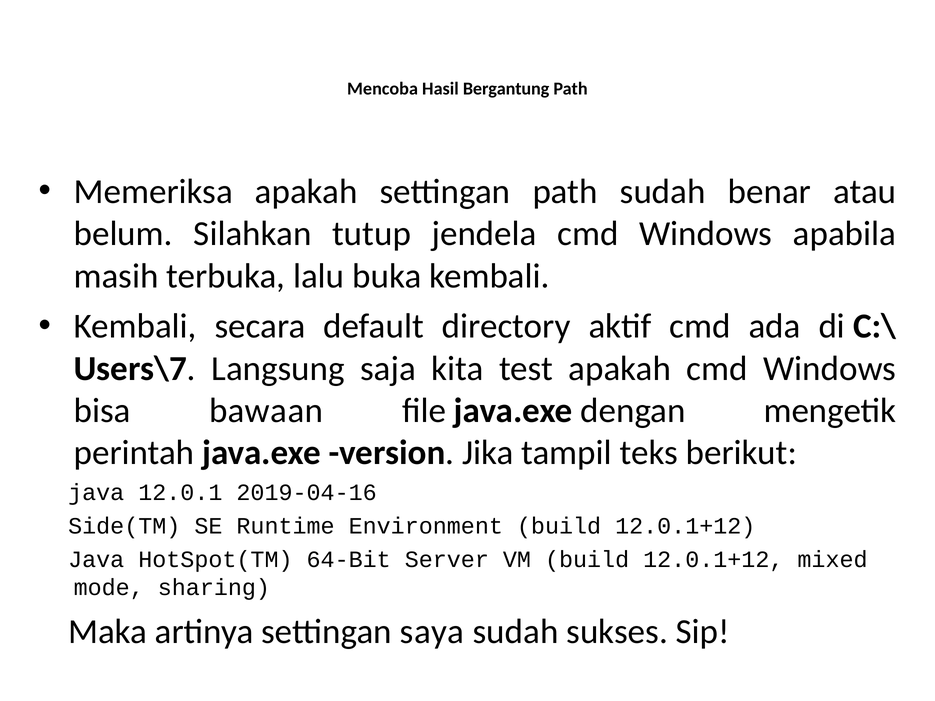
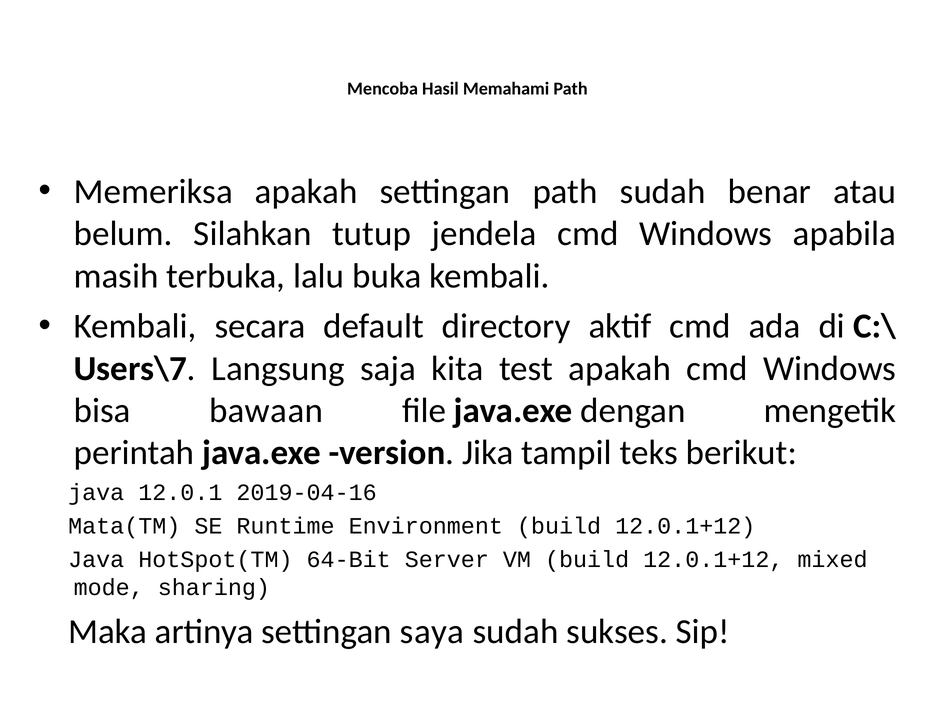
Bergantung: Bergantung -> Memahami (506, 89)
Side(TM: Side(TM -> Mata(TM (124, 526)
